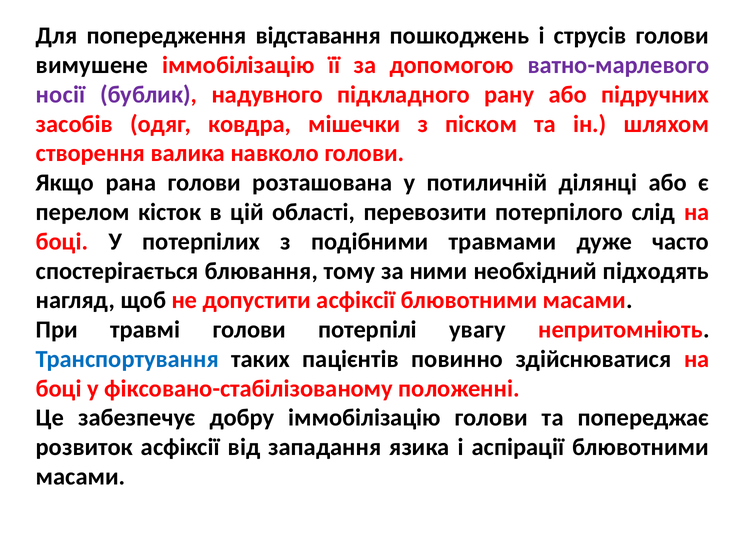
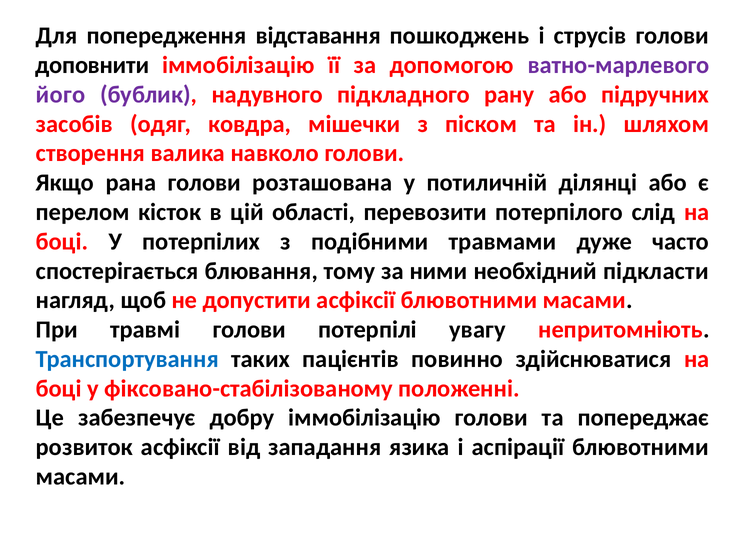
вимушене: вимушене -> доповнити (92, 65)
носії: носії -> його (61, 95)
підходять: підходять -> підкласти (656, 271)
